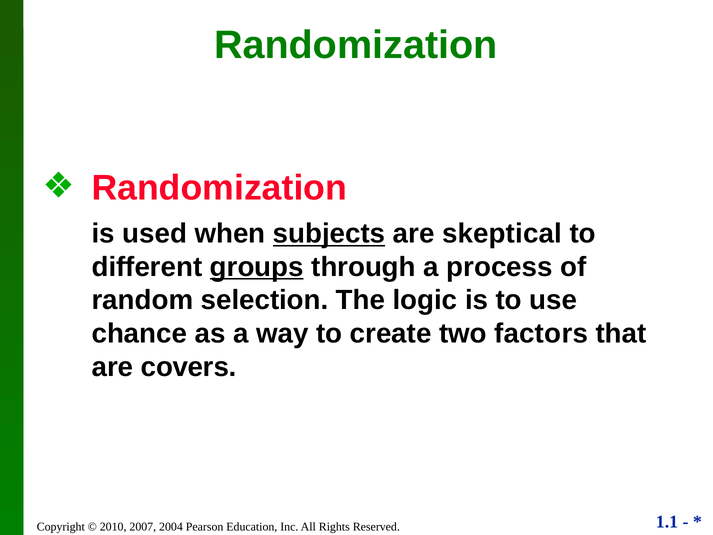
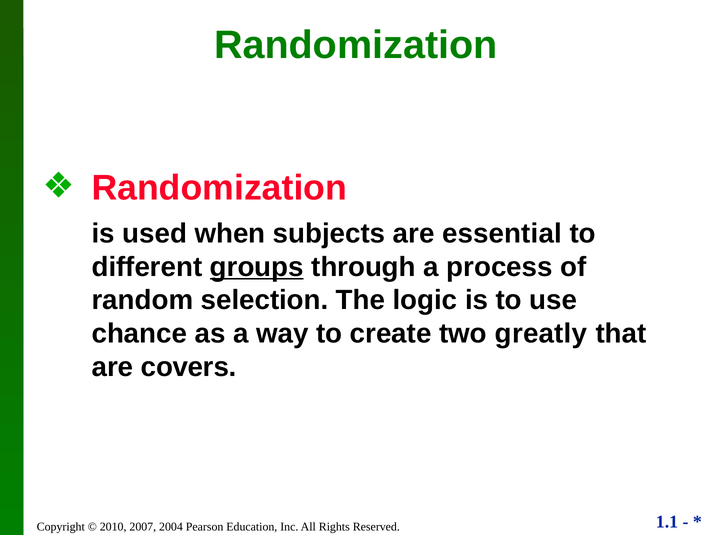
subjects underline: present -> none (329, 234)
skeptical: skeptical -> essential (502, 234)
factors: factors -> greatly (541, 333)
